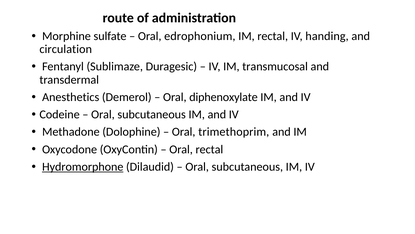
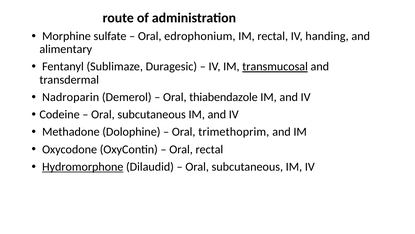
circulation: circulation -> alimentary (66, 49)
transmucosal underline: none -> present (275, 66)
Anesthetics: Anesthetics -> Nadroparin (71, 97)
diphenoxylate: diphenoxylate -> thiabendazole (224, 97)
